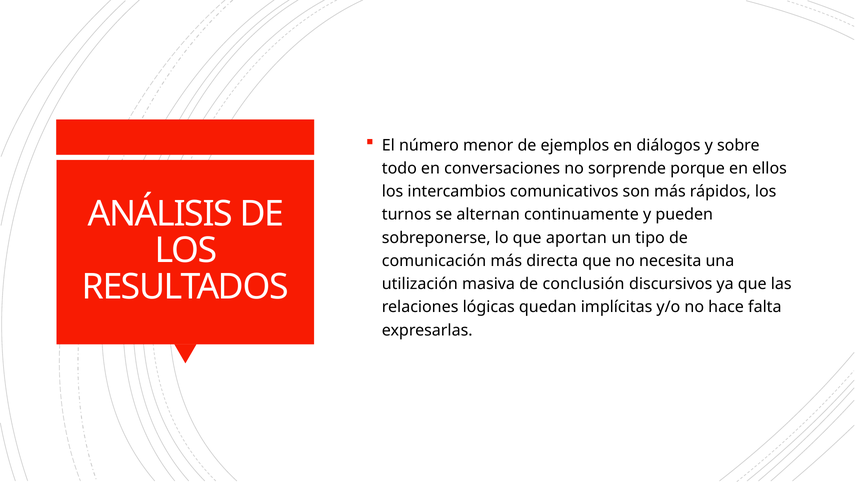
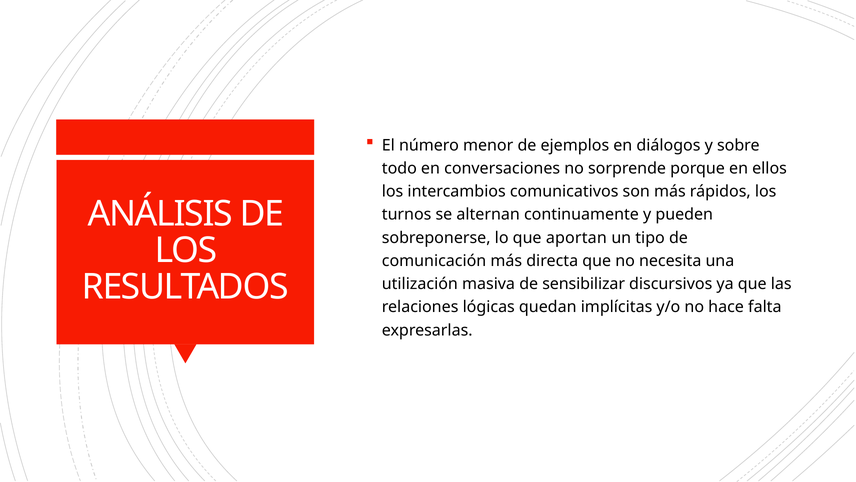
conclusión: conclusión -> sensibilizar (584, 284)
